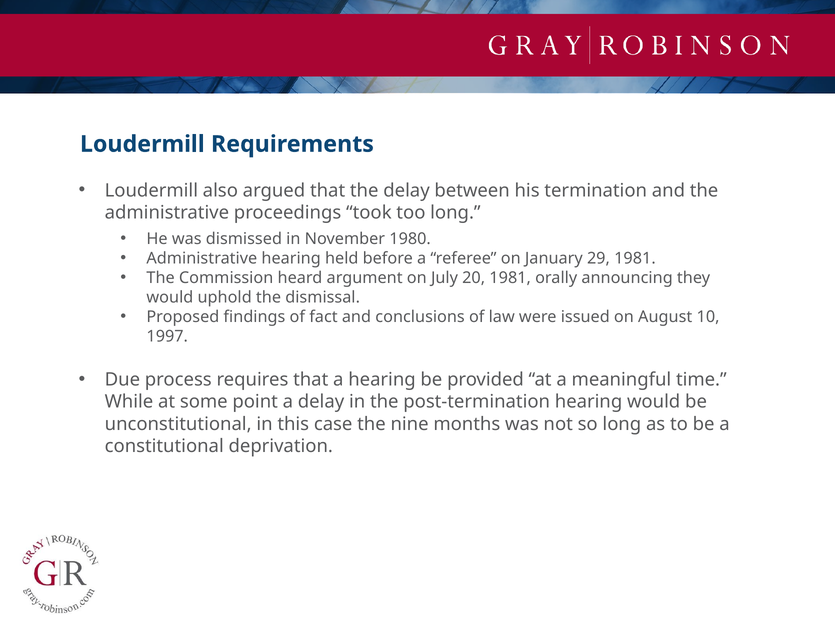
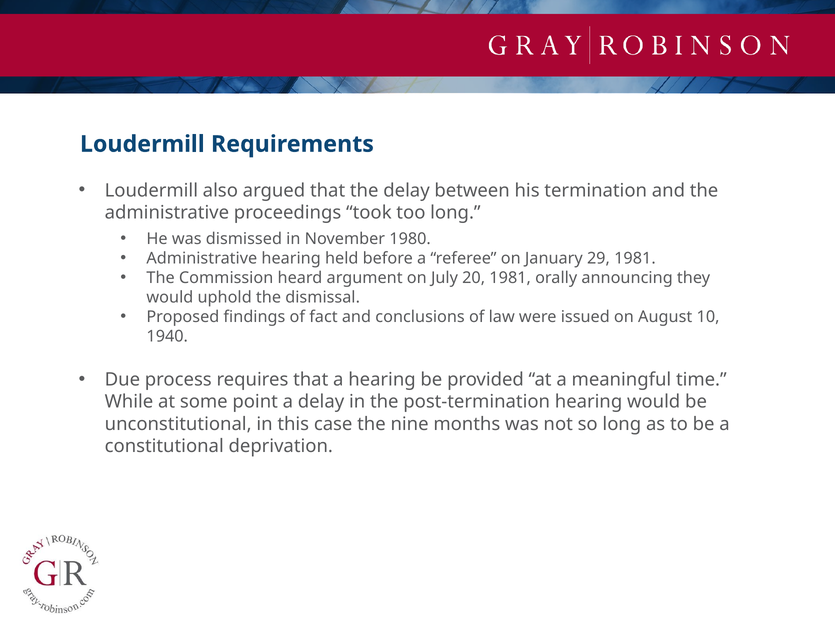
1997: 1997 -> 1940 (167, 336)
